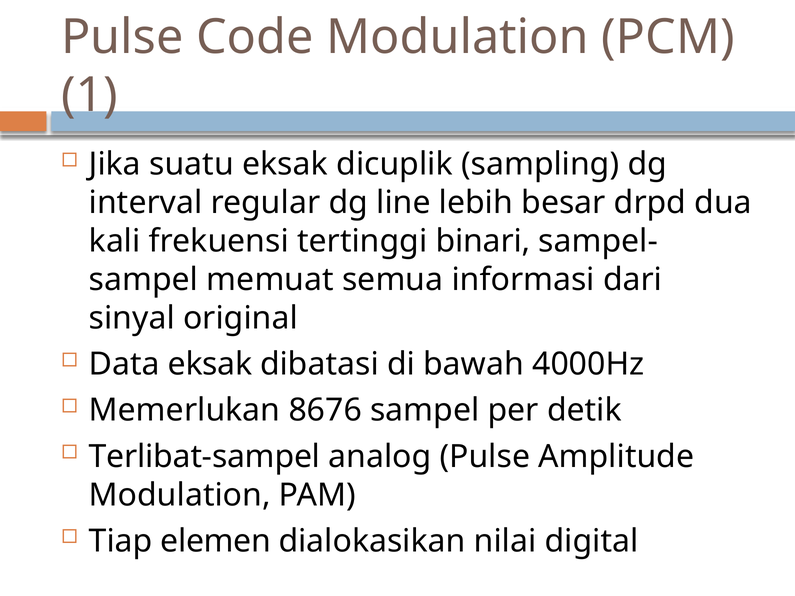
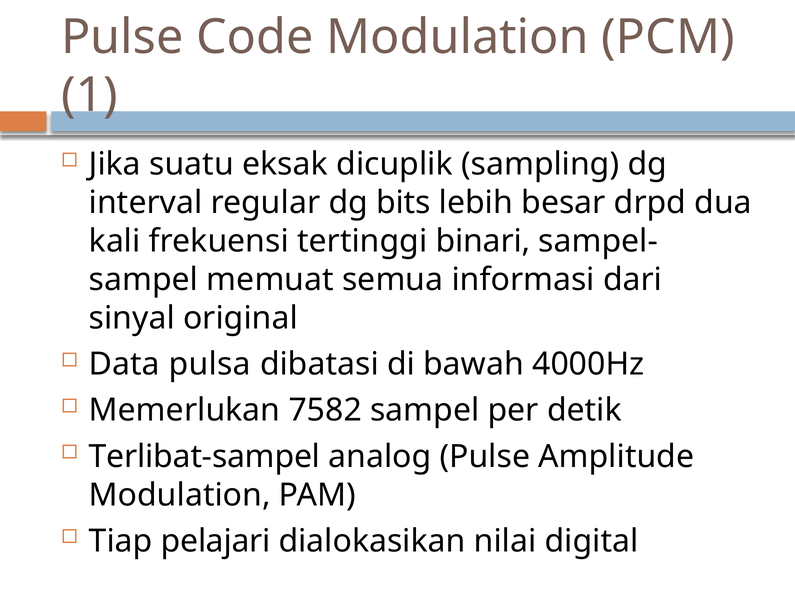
line: line -> bits (403, 203)
Data eksak: eksak -> pulsa (210, 364)
8676: 8676 -> 7582 (325, 411)
elemen: elemen -> pelajari (216, 541)
